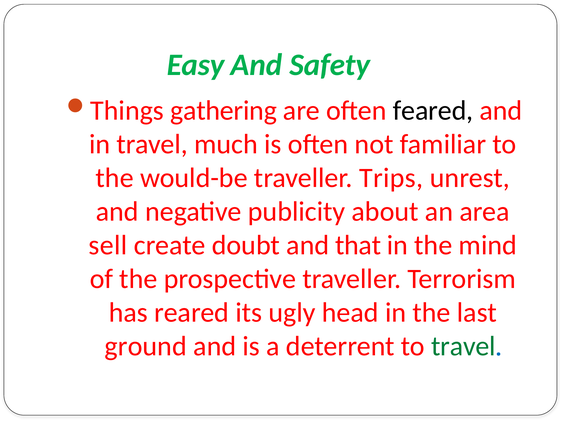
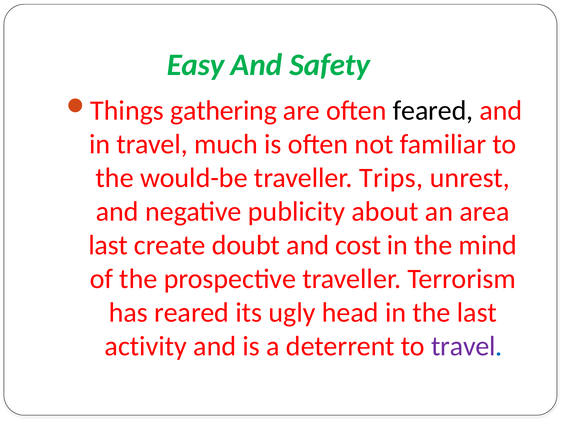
sell: sell -> last (108, 245)
that: that -> cost (358, 245)
ground: ground -> activity (146, 346)
travel colour: green -> purple (463, 346)
